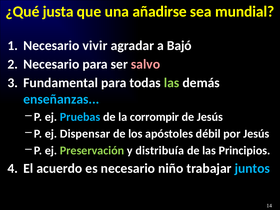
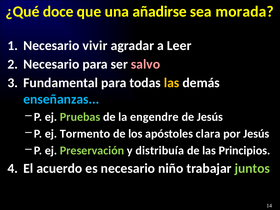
justa: justa -> doce (58, 12)
mundial: mundial -> morada (245, 12)
Bajó: Bajó -> Leer (179, 46)
las colour: light green -> yellow (172, 83)
Pruebas colour: light blue -> light green (80, 117)
corrompir: corrompir -> engendre (154, 117)
Dispensar: Dispensar -> Tormento (85, 134)
débil: débil -> clara (208, 134)
juntos colour: light blue -> light green (252, 168)
